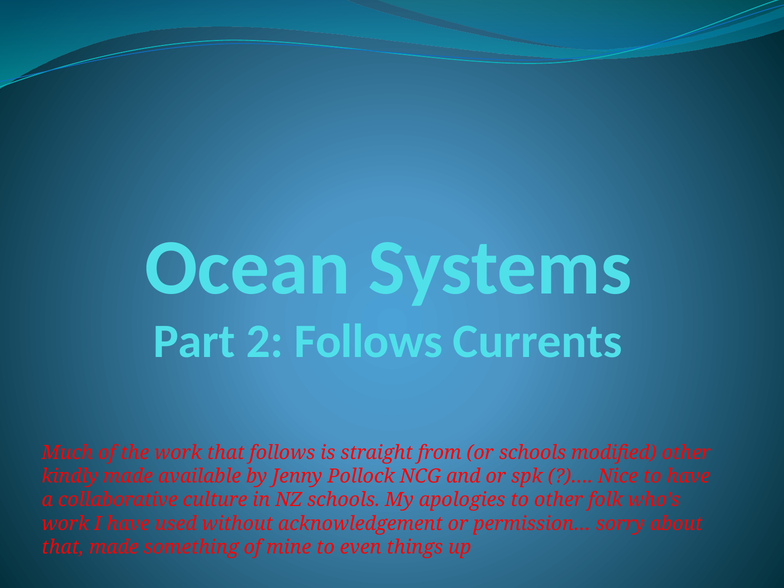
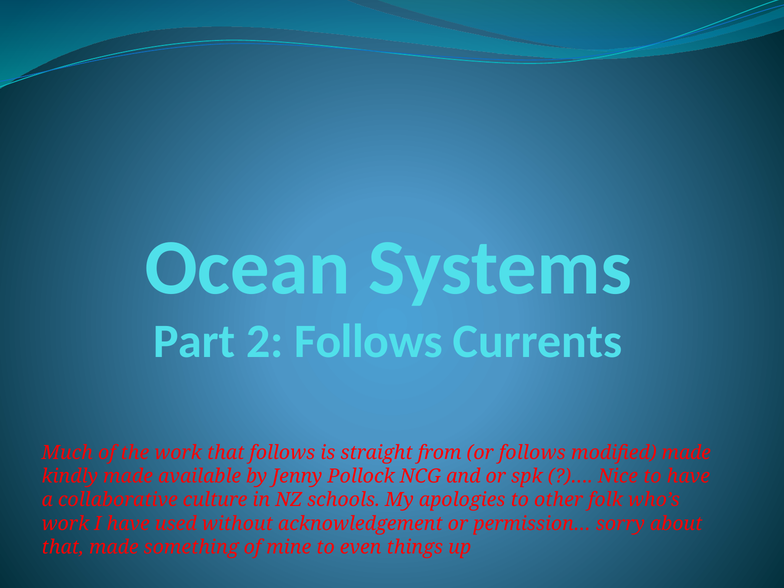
or schools: schools -> follows (532, 453)
modified other: other -> made (686, 453)
